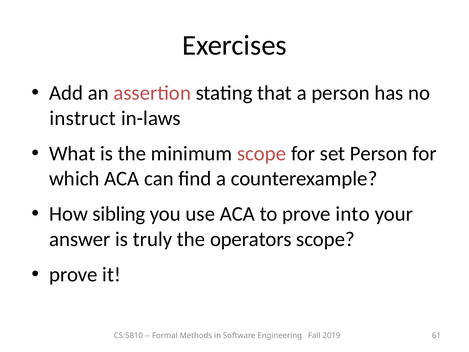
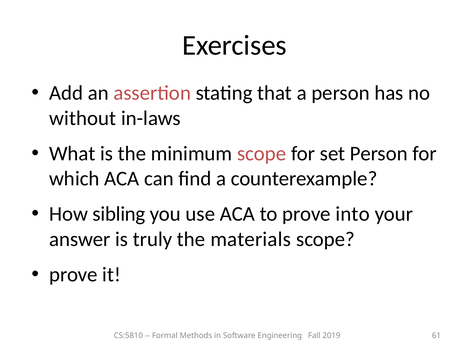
instruct: instruct -> without (83, 118)
operators: operators -> materials (251, 239)
